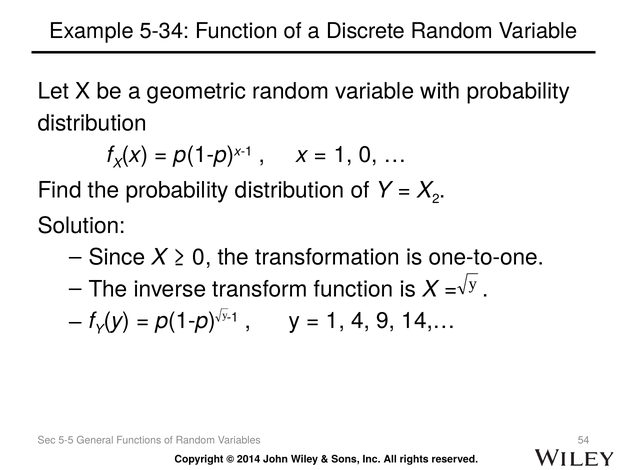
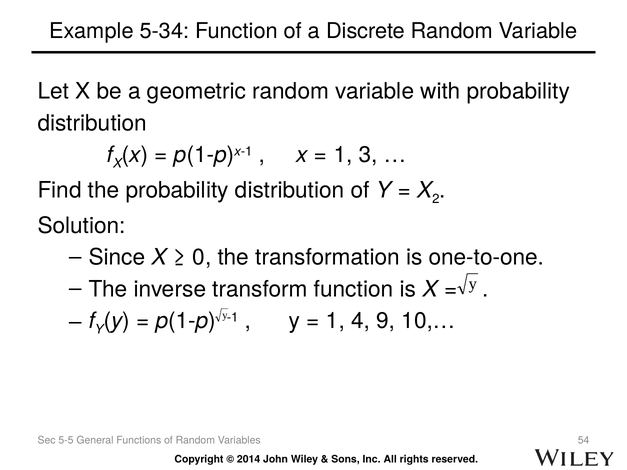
1 0: 0 -> 3 (368, 155)
14,…: 14,… -> 10,… (428, 321)
